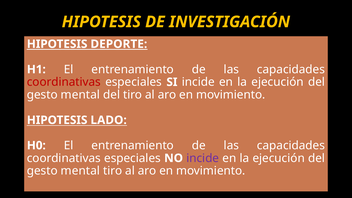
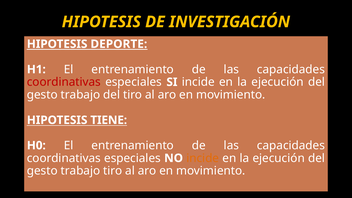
mental: mental -> trabajo (80, 95)
LADO: LADO -> TIENE (109, 120)
incide colour: purple -> orange (203, 158)
mental: mental -> trabajo (80, 171)
